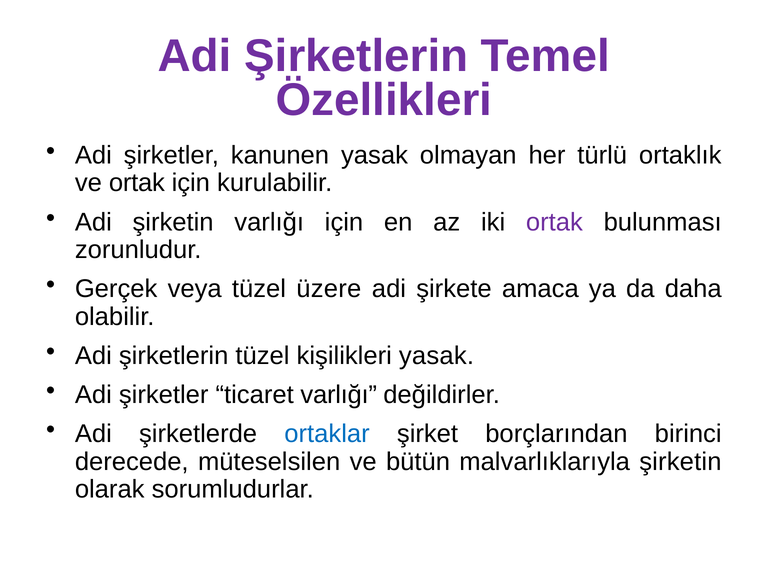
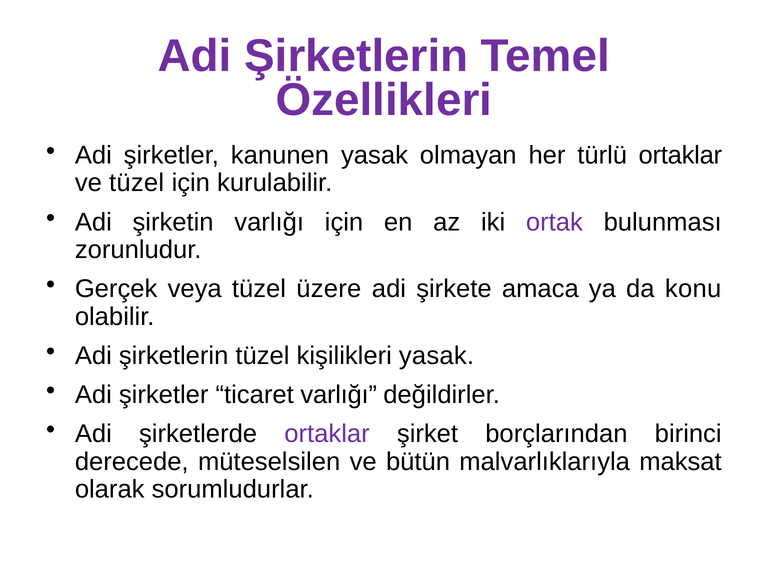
türlü ortaklık: ortaklık -> ortaklar (680, 155)
ve ortak: ortak -> tüzel (137, 183)
daha: daha -> konu (693, 289)
ortaklar colour: blue -> purple (327, 434)
malvarlıklarıyla şirketin: şirketin -> maksat (680, 462)
